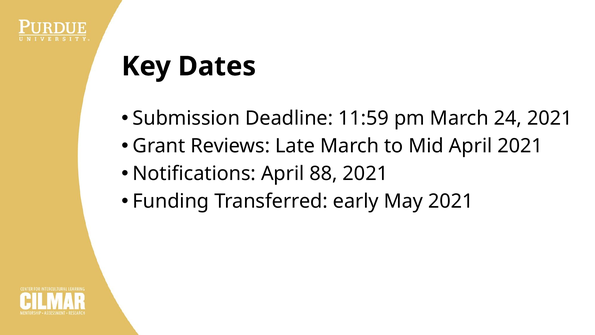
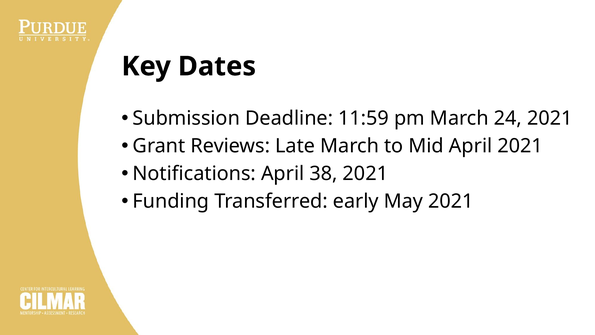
88: 88 -> 38 (323, 173)
